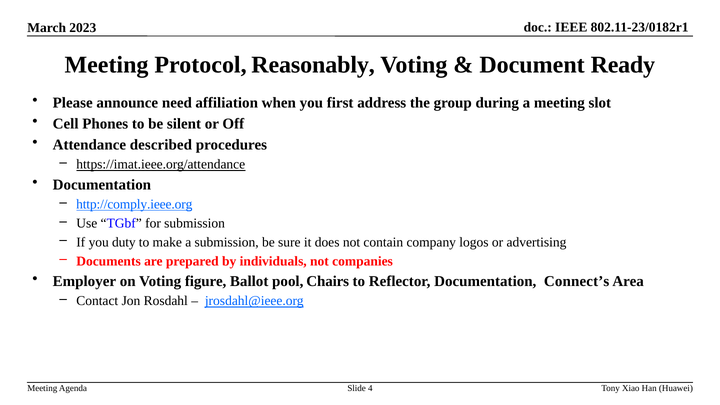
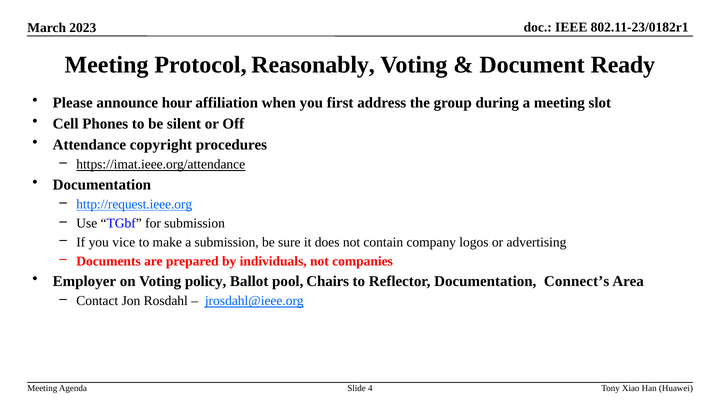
need: need -> hour (177, 103)
described: described -> copyright (161, 145)
http://comply.ieee.org: http://comply.ieee.org -> http://request.ieee.org (134, 204)
duty: duty -> vice (124, 242)
figure: figure -> policy (206, 281)
